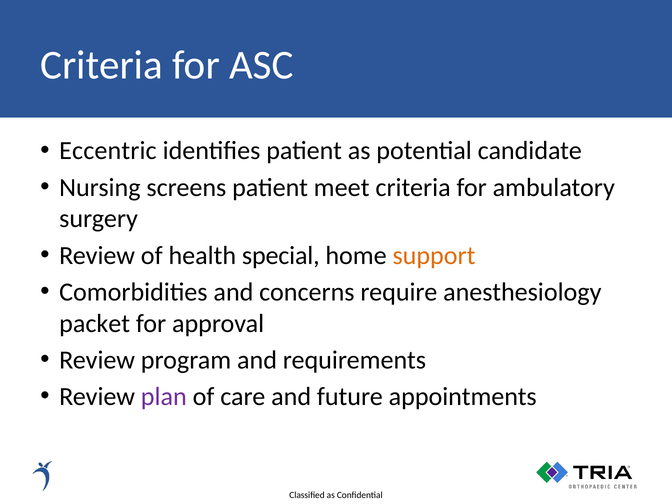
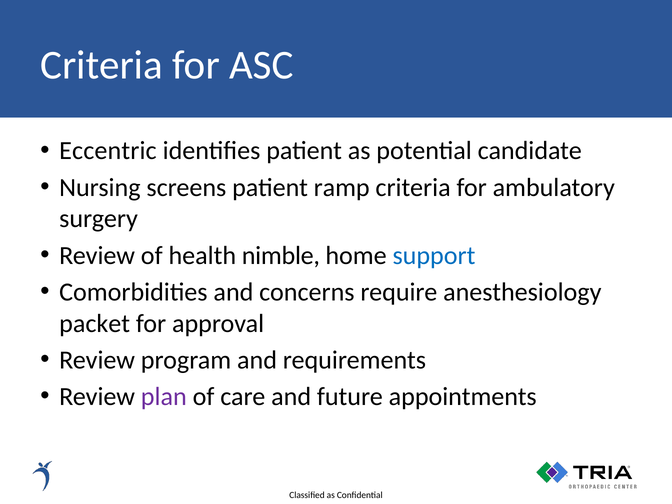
meet: meet -> ramp (342, 187)
special: special -> nimble (281, 255)
support colour: orange -> blue (434, 255)
